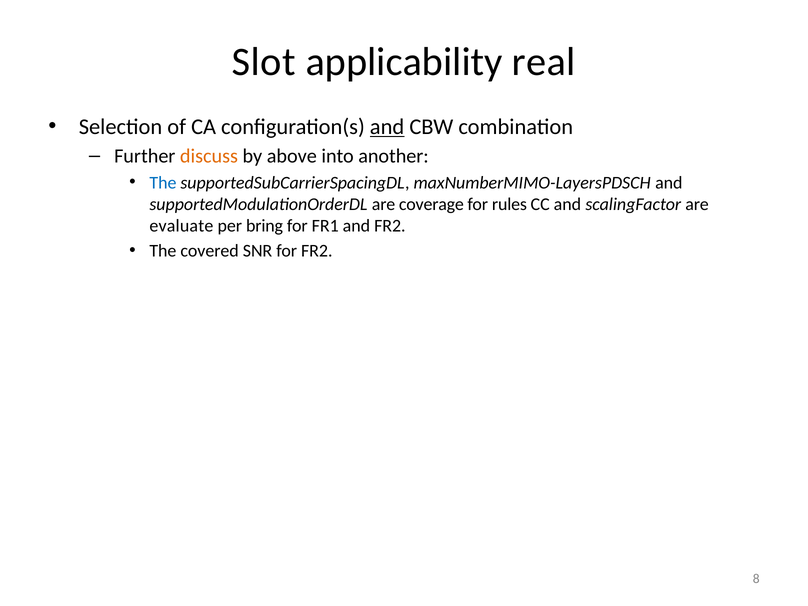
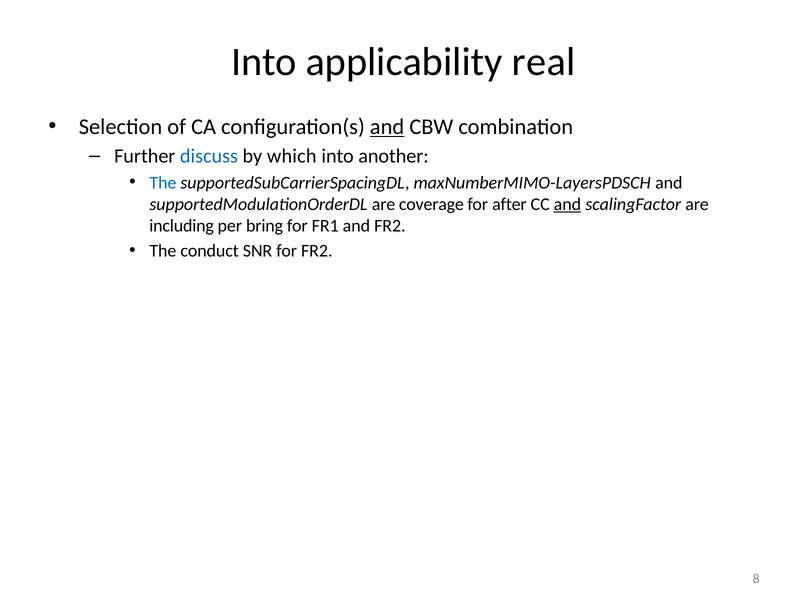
Slot: Slot -> Into (264, 62)
discuss colour: orange -> blue (209, 156)
above: above -> which (292, 156)
rules: rules -> after (509, 204)
and underline: none -> present (567, 204)
evaluate: evaluate -> including (182, 226)
covered: covered -> conduct (210, 251)
